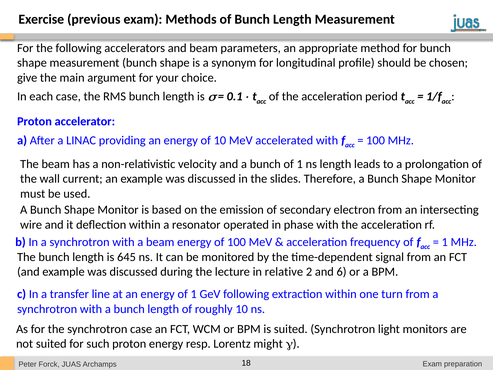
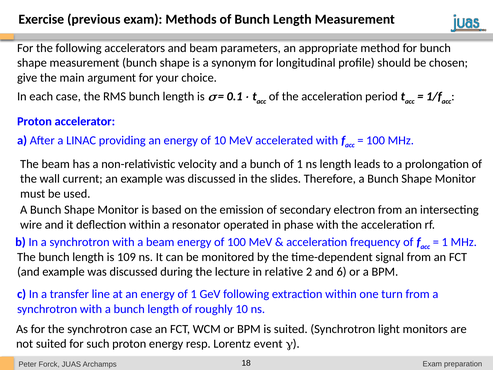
645: 645 -> 109 (127, 257)
might: might -> event (268, 344)
